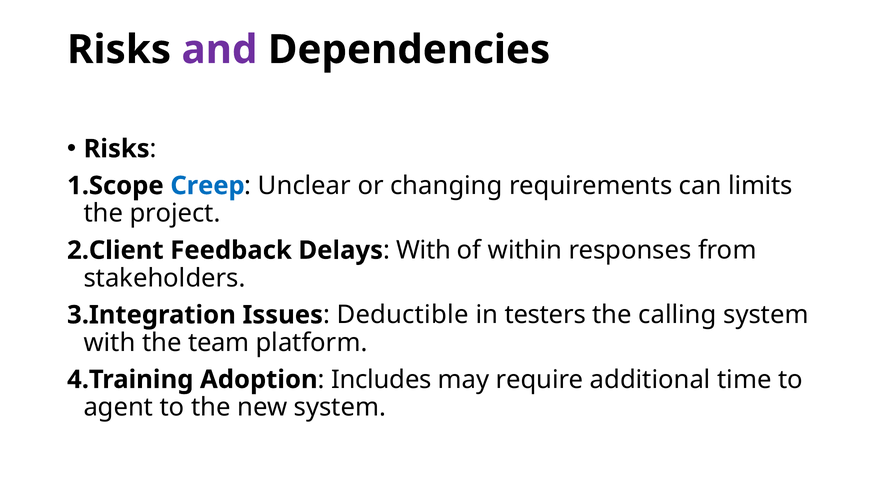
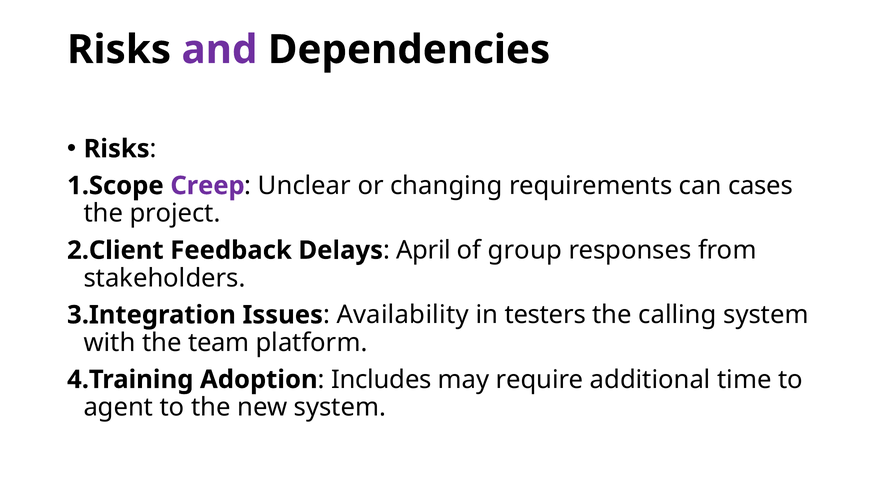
Creep colour: blue -> purple (207, 186)
limits: limits -> cases (760, 186)
With: With -> April (424, 250)
within: within -> group (525, 250)
Deductible: Deductible -> Availability (403, 315)
